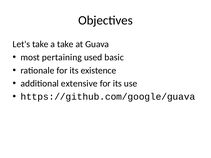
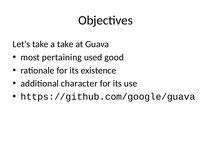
basic: basic -> good (114, 57)
extensive: extensive -> character (79, 84)
